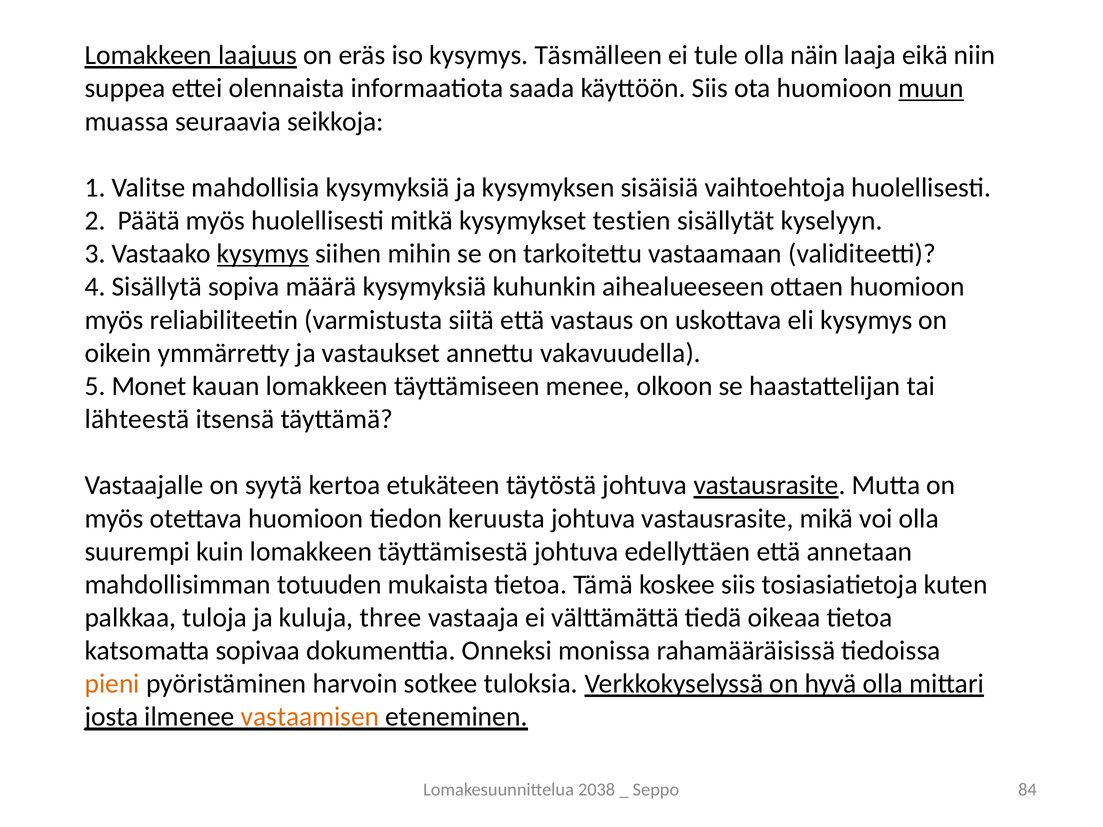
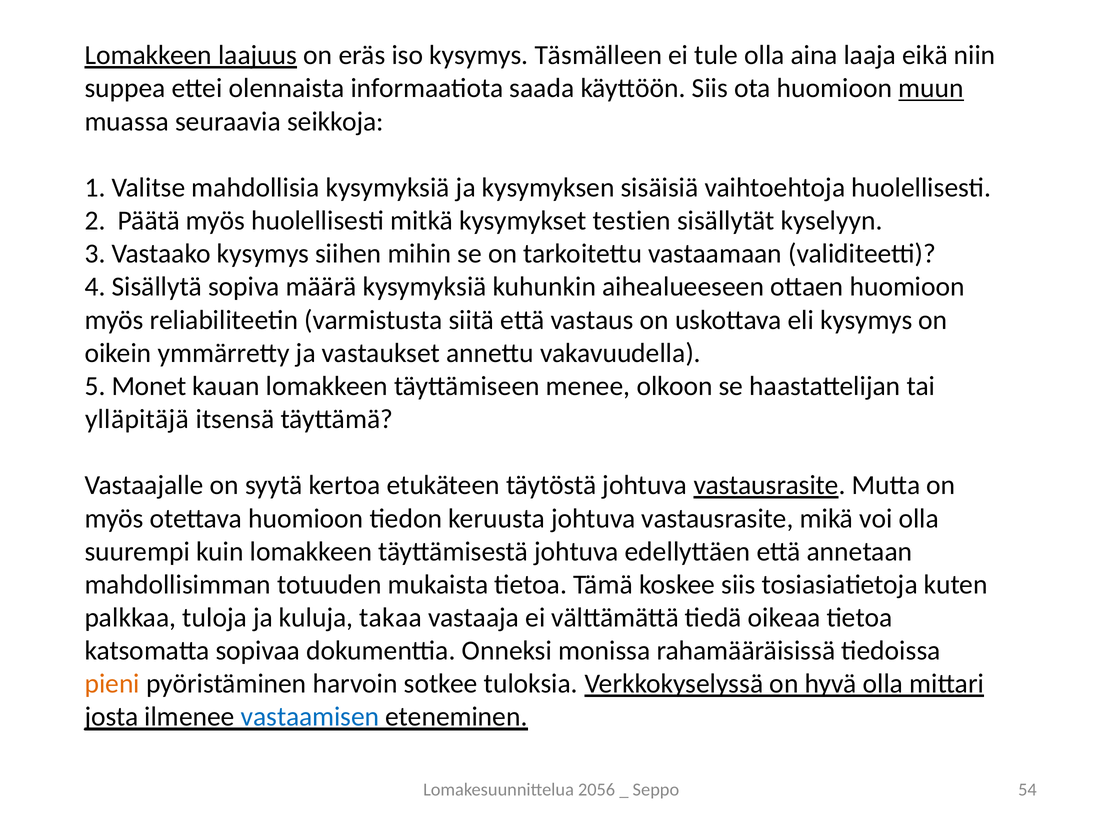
näin: näin -> aina (814, 55)
kysymys underline: present -> none (263, 254)
lähteestä: lähteestä -> ylläpitäjä (137, 419)
three: three -> takaa (391, 618)
vastaamisen colour: orange -> blue (310, 717)
2038: 2038 -> 2056 (597, 790)
84: 84 -> 54 (1028, 790)
